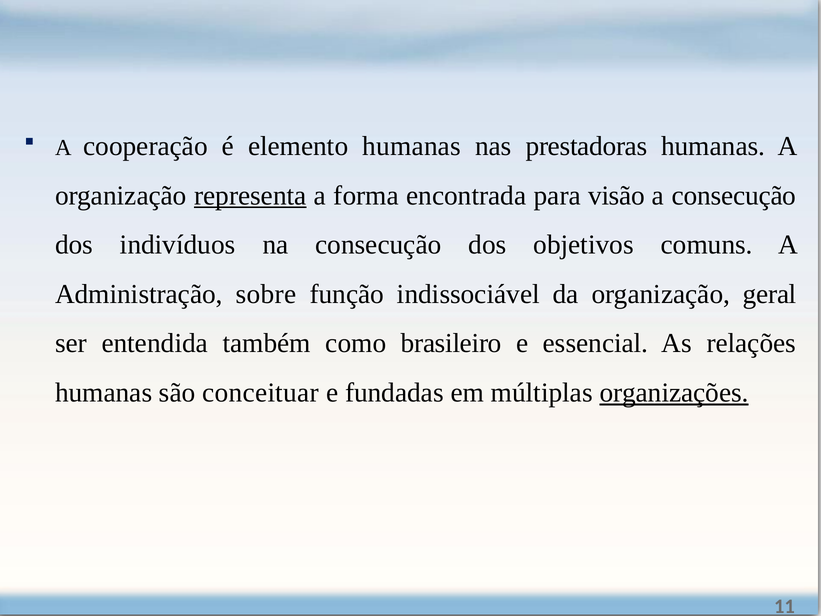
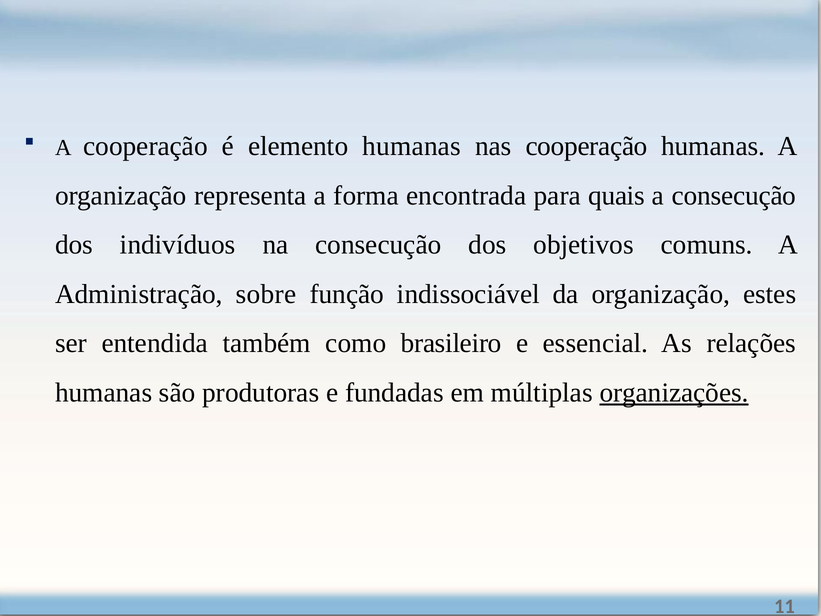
nas prestadoras: prestadoras -> cooperação (587, 146)
representa underline: present -> none (250, 196)
visão: visão -> quais (617, 196)
geral: geral -> estes (770, 294)
conceituar: conceituar -> produtoras (261, 393)
